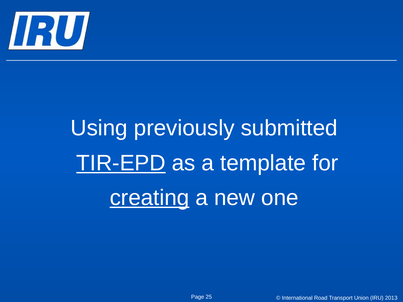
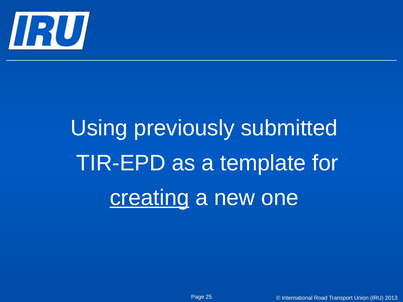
TIR-EPD underline: present -> none (121, 163)
